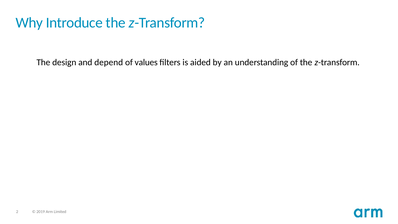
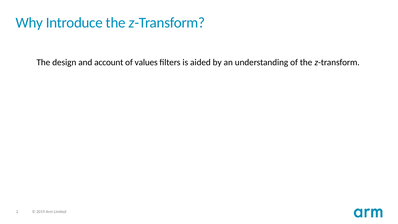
depend: depend -> account (109, 62)
